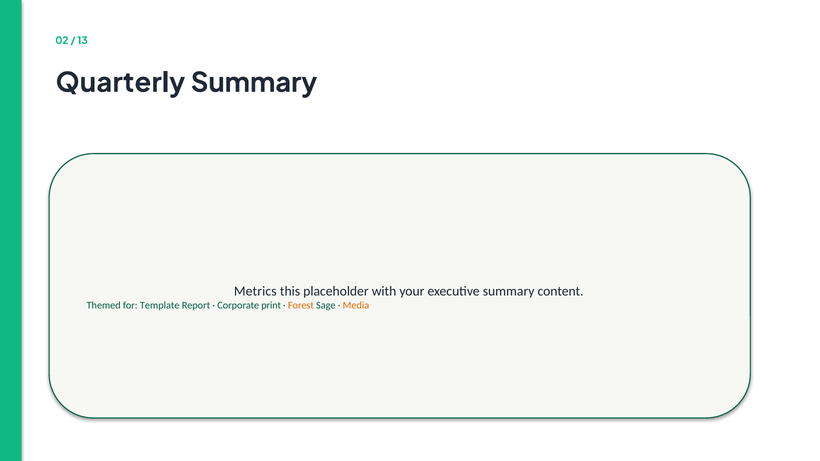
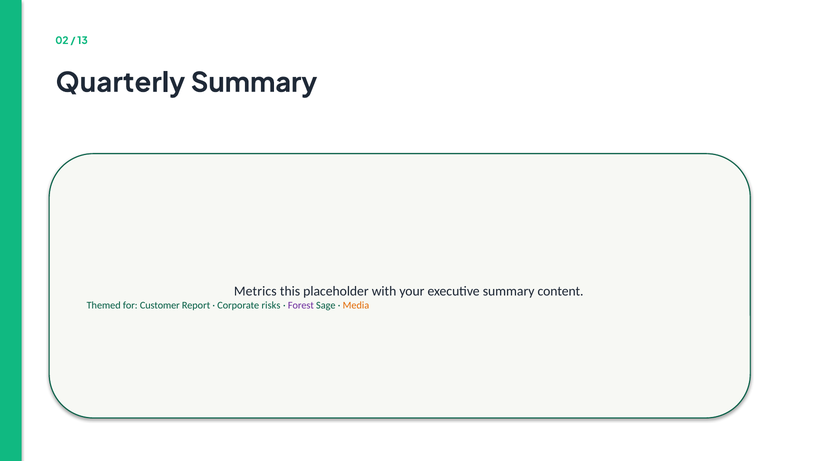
Template: Template -> Customer (160, 306)
print: print -> risks (271, 306)
Forest colour: orange -> purple (301, 306)
